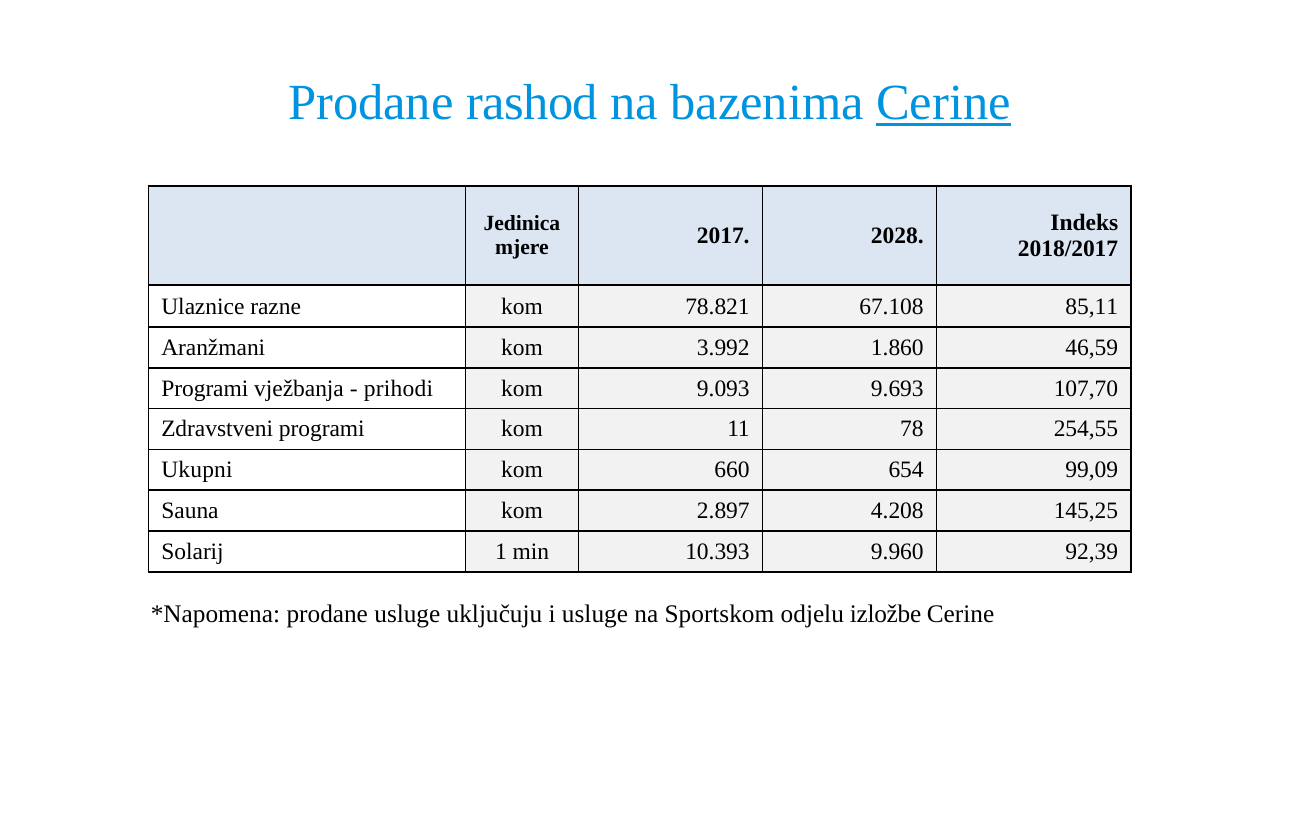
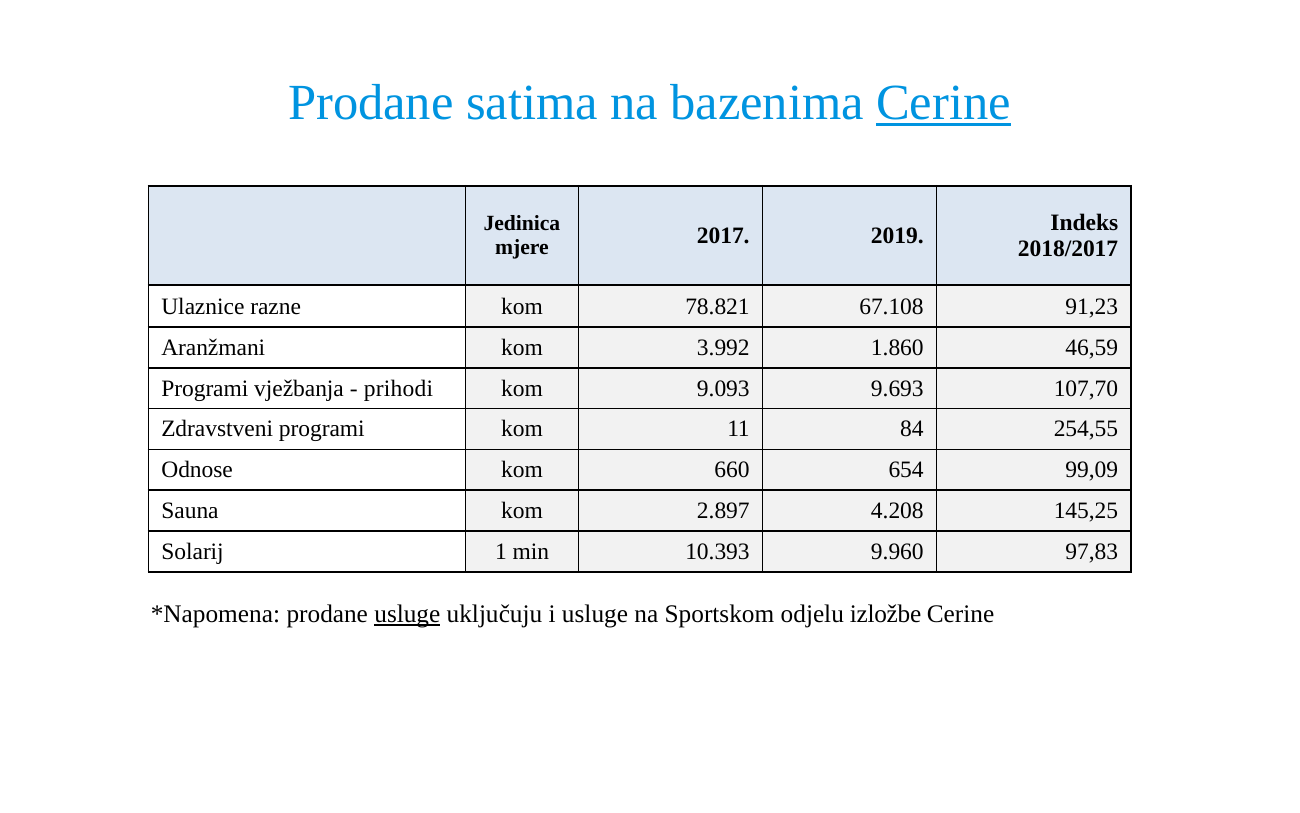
rashod: rashod -> satima (532, 103)
2028: 2028 -> 2019 (897, 235)
85,11: 85,11 -> 91,23 (1092, 306)
78: 78 -> 84 (912, 429)
Ukupni: Ukupni -> Odnose (197, 470)
92,39: 92,39 -> 97,83 (1092, 551)
usluge underline: none -> present (407, 614)
